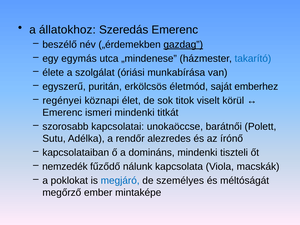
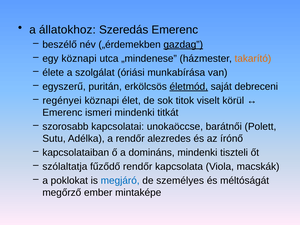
egy egymás: egymás -> köznapi (79, 59)
takarító colour: blue -> orange (253, 59)
életmód underline: none -> present (189, 87)
emberhez: emberhez -> debreceni (256, 87)
nemzedék: nemzedék -> szólaltatja (65, 167)
fűződő nálunk: nálunk -> rendőr (138, 167)
